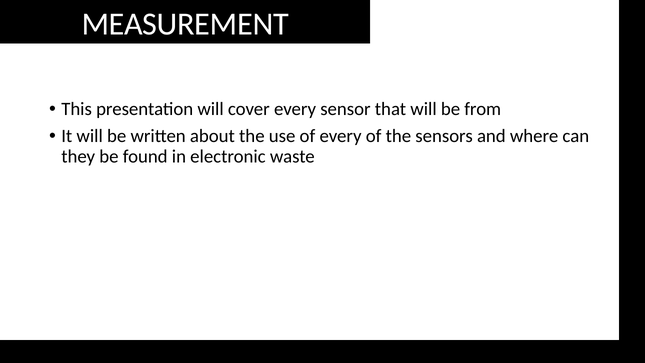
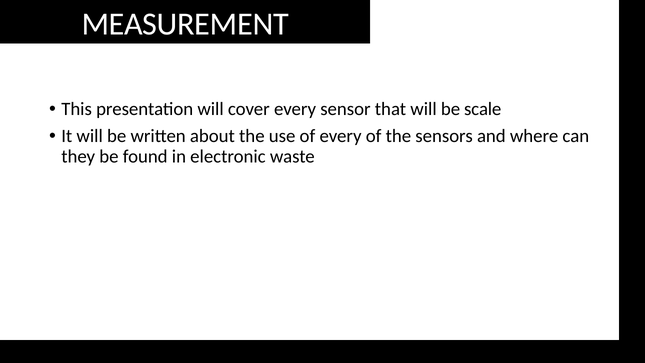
from: from -> scale (483, 109)
